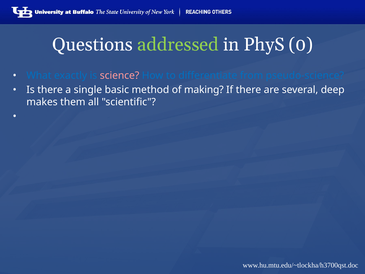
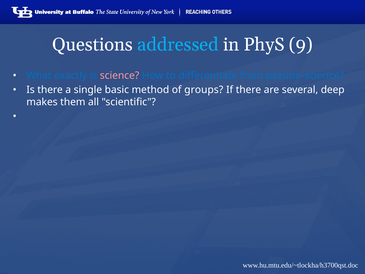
addressed colour: light green -> light blue (178, 44)
0: 0 -> 9 (301, 44)
making: making -> groups (204, 90)
